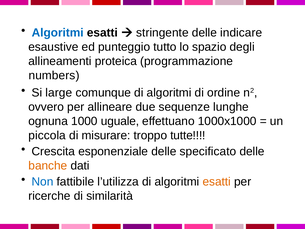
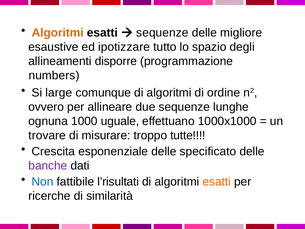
Algoritmi colour: blue -> orange (58, 33)
stringente: stringente -> sequenze (162, 33)
indicare: indicare -> migliore (241, 33)
punteggio: punteggio -> ipotizzare (124, 47)
proteica: proteica -> disporre (116, 61)
piccola: piccola -> trovare (47, 135)
banche colour: orange -> purple (48, 166)
l’utilizza: l’utilizza -> l’risultati (118, 182)
